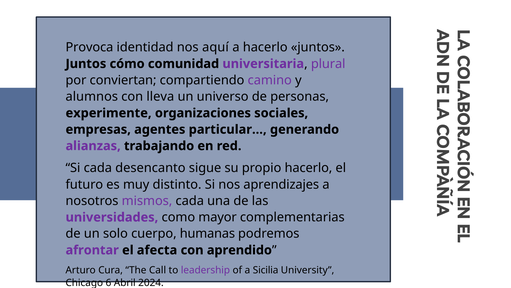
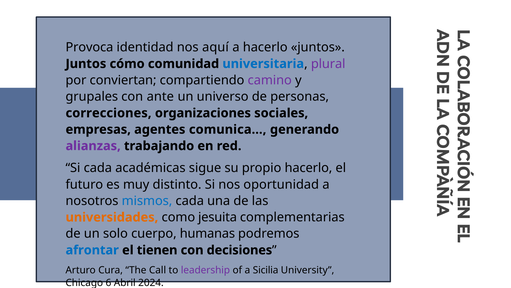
universitaria colour: purple -> blue (263, 64)
alumnos: alumnos -> grupales (92, 96)
lleva: lleva -> ante (160, 96)
experimente: experimente -> correcciones (109, 113)
particular…: particular… -> comunica… (228, 129)
desencanto: desencanto -> académicas (150, 168)
aprendizajes: aprendizajes -> oportunidad (281, 184)
mismos colour: purple -> blue (147, 201)
universidades colour: purple -> orange (112, 217)
mayor: mayor -> jesuita (218, 217)
afrontar colour: purple -> blue (92, 250)
afecta: afecta -> tienen (157, 250)
aprendido: aprendido -> decisiones (239, 250)
